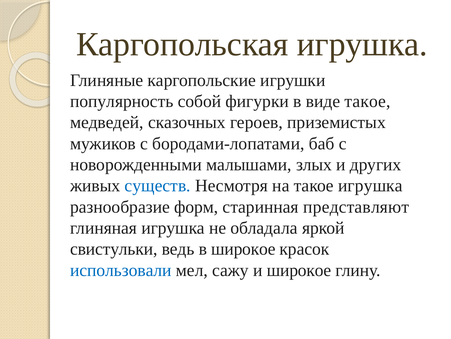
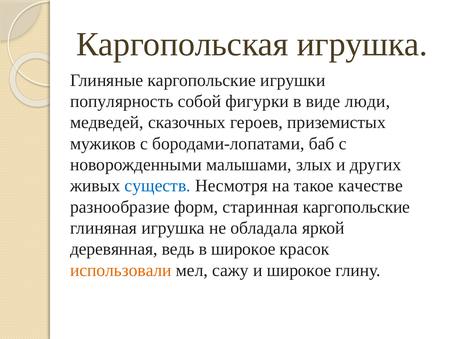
виде такое: такое -> люди (368, 101)
такое игрушка: игрушка -> качестве (370, 185)
старинная представляют: представляют -> каргопольские (356, 206)
свистульки: свистульки -> деревянная (114, 249)
использовали colour: blue -> orange (121, 270)
